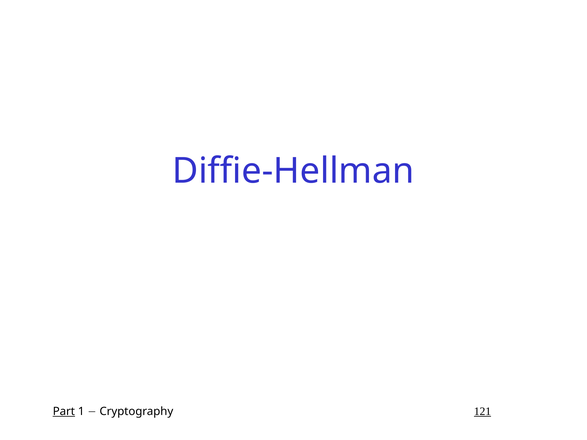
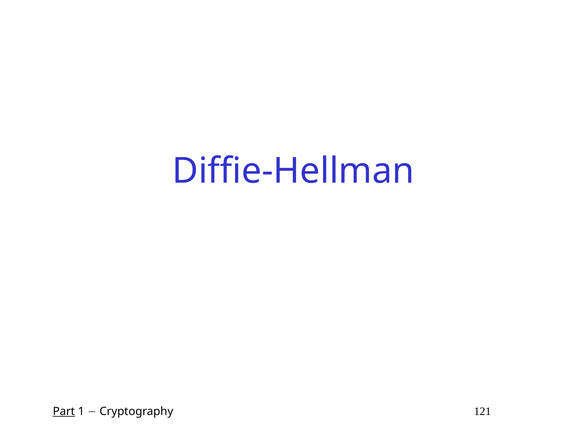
121 underline: present -> none (482, 412)
